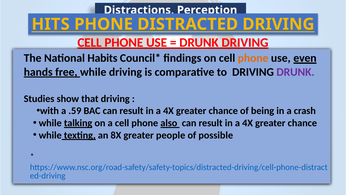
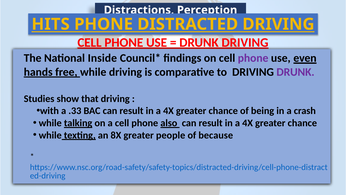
Habits: Habits -> Inside (102, 58)
phone colour: orange -> purple (253, 58)
.59: .59 -> .33 (75, 111)
possible: possible -> because (216, 135)
